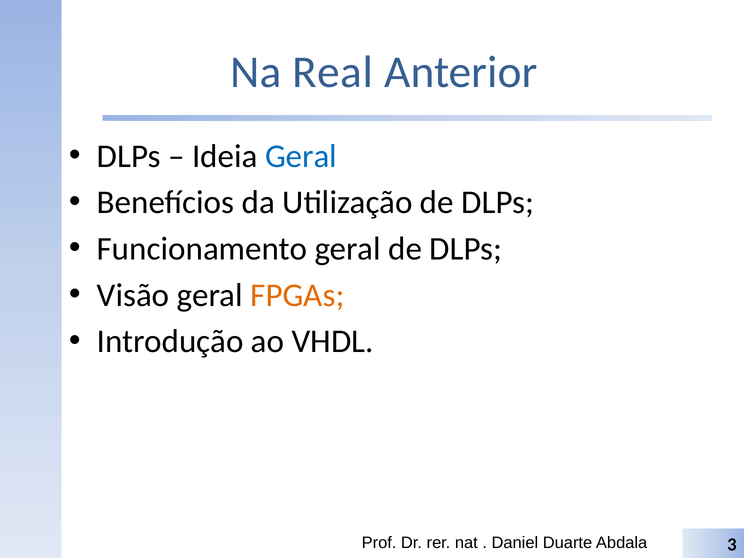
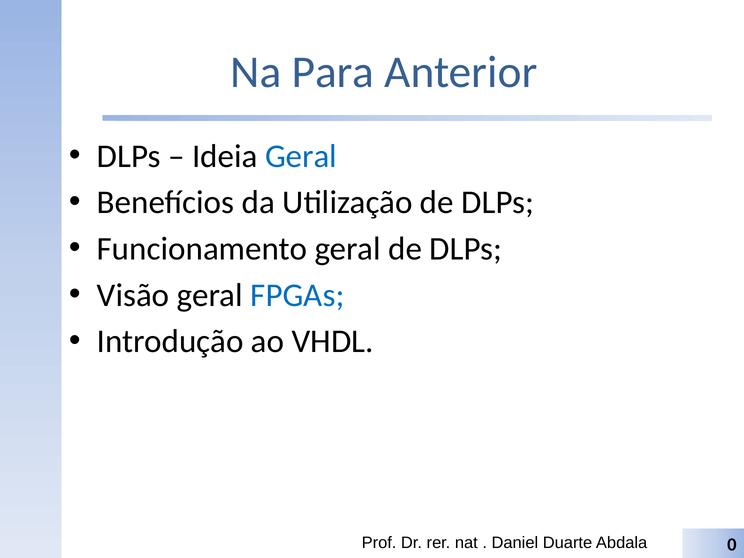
Real: Real -> Para (333, 72)
FPGAs colour: orange -> blue (297, 295)
3: 3 -> 0 (732, 544)
